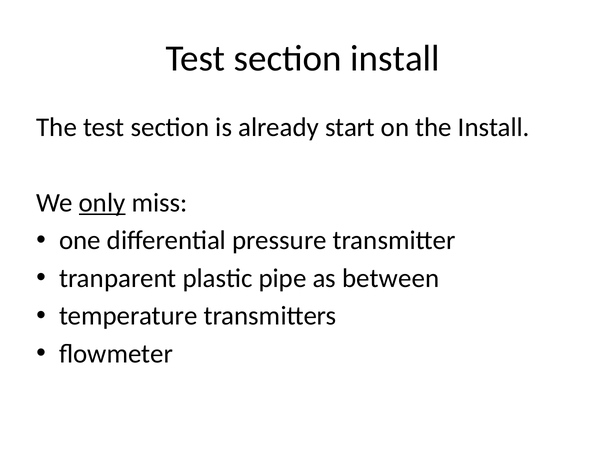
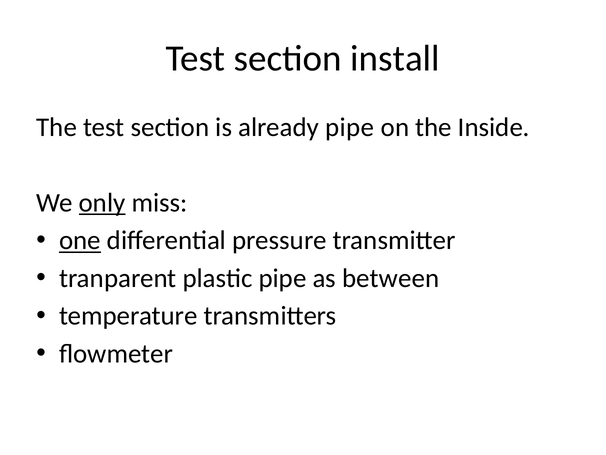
already start: start -> pipe (350, 127)
the Install: Install -> Inside (494, 127)
one underline: none -> present (80, 240)
